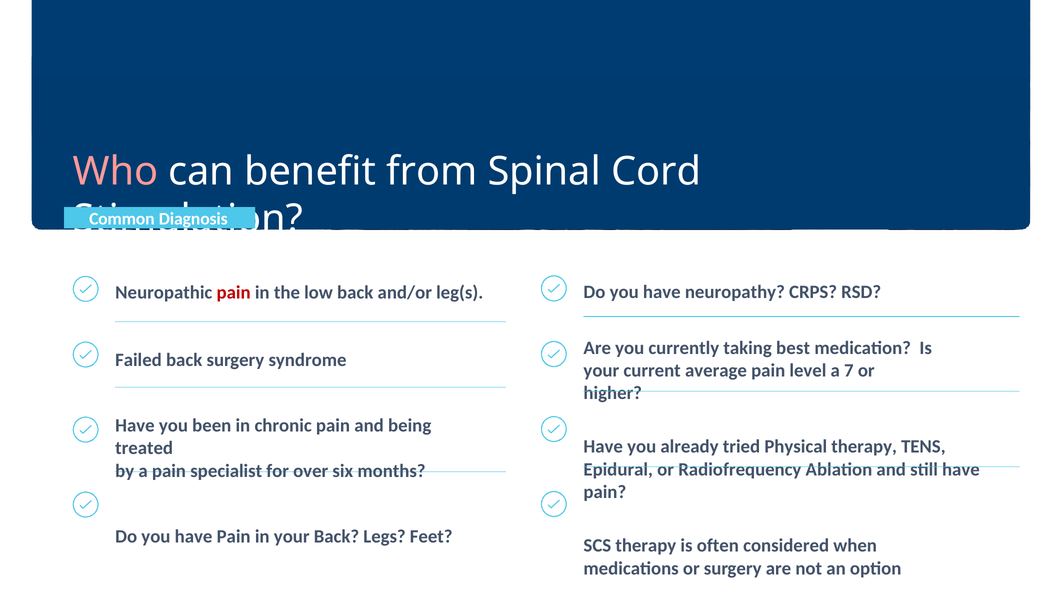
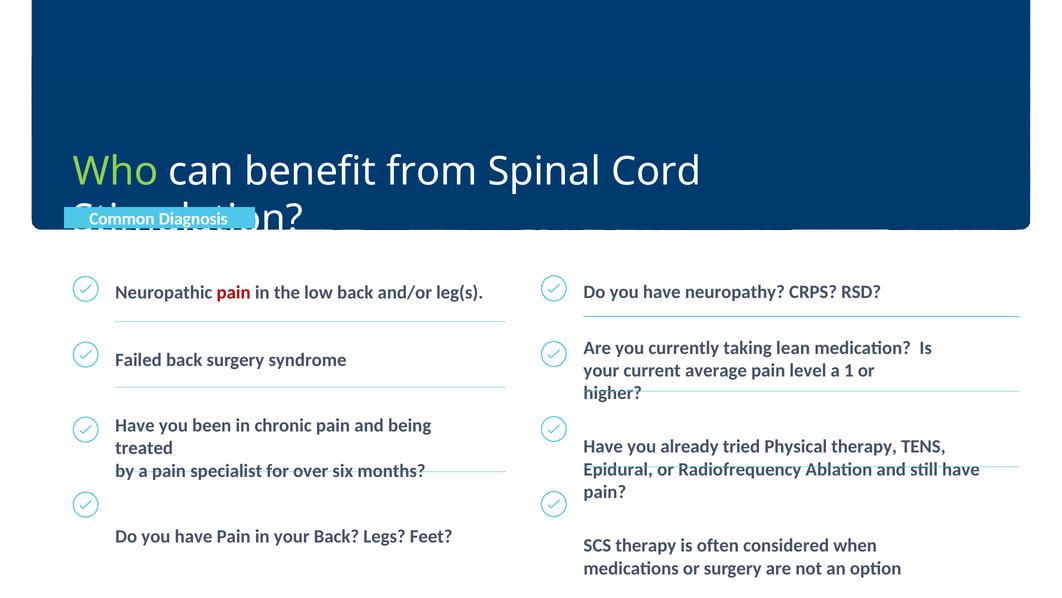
Who colour: pink -> light green (116, 171)
best: best -> lean (793, 347)
7: 7 -> 1 (849, 370)
